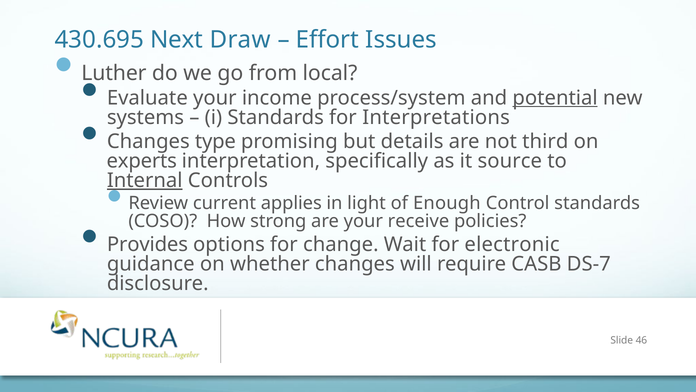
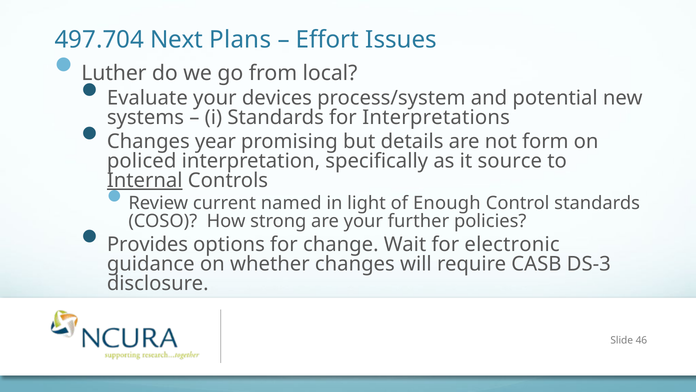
430.695: 430.695 -> 497.704 (99, 40)
Draw: Draw -> Plans (240, 40)
income: income -> devices (277, 98)
potential underline: present -> none (555, 98)
type: type -> year (215, 141)
third: third -> form (545, 141)
experts: experts -> policed (142, 161)
applies: applies -> named (291, 203)
receive: receive -> further (418, 221)
DS-7: DS-7 -> DS-3 (589, 264)
